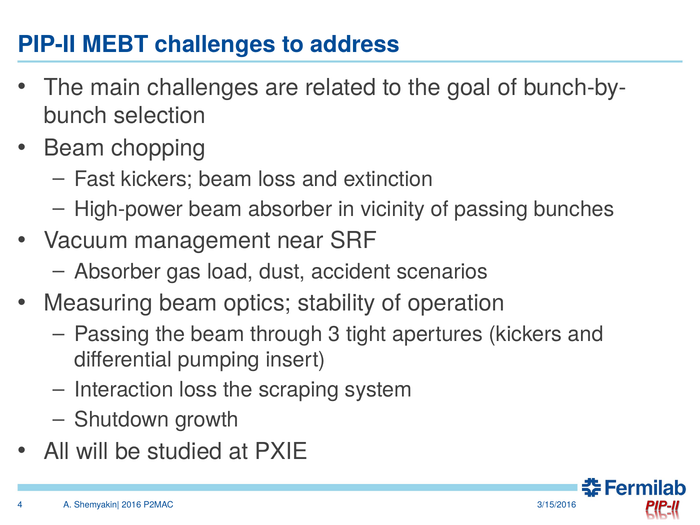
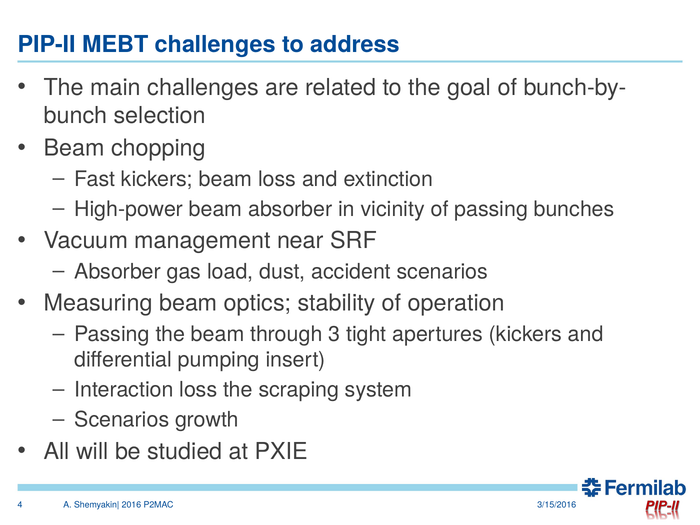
Shutdown: Shutdown -> Scenarios (122, 420)
